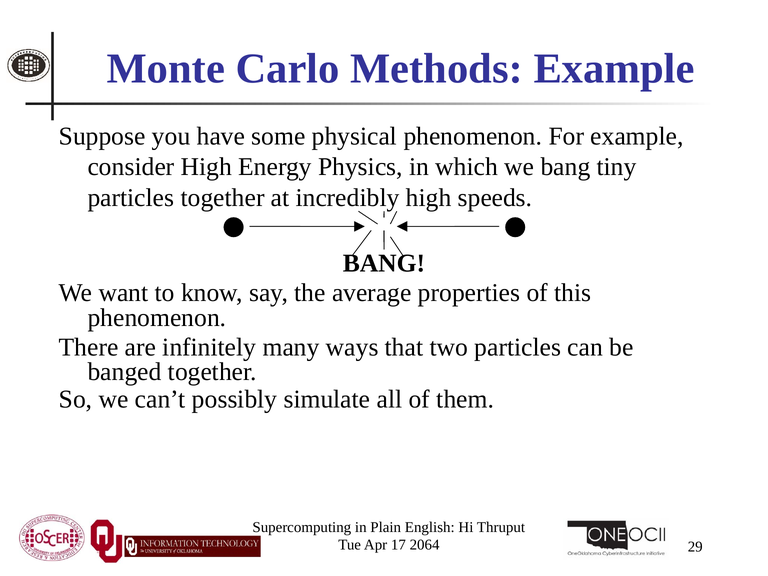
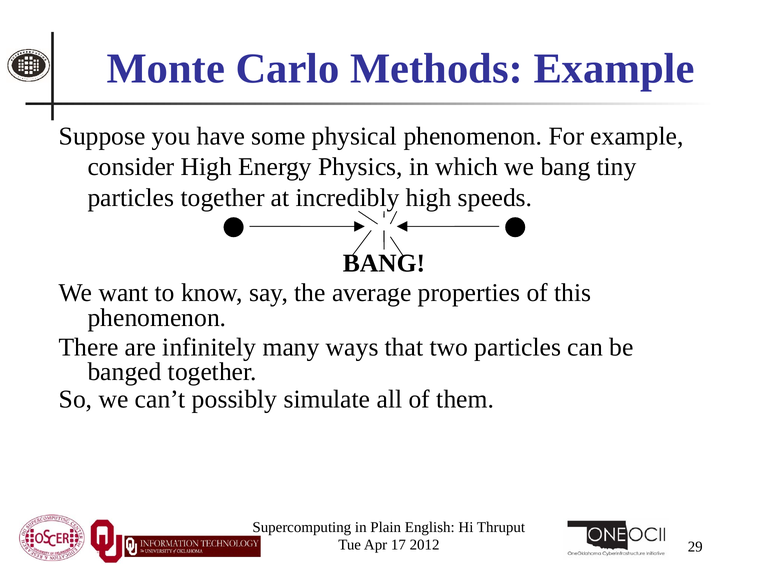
2064: 2064 -> 2012 (425, 545)
